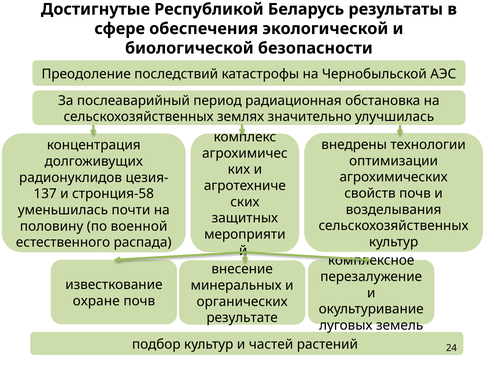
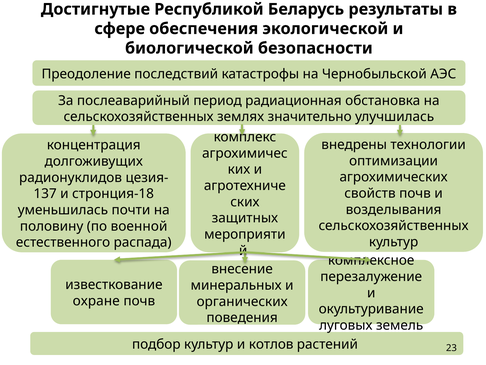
стронция-58: стронция-58 -> стронция-18 (113, 194)
результате: результате -> поведения (242, 317)
частей: частей -> котлов (271, 344)
24: 24 -> 23 (451, 347)
